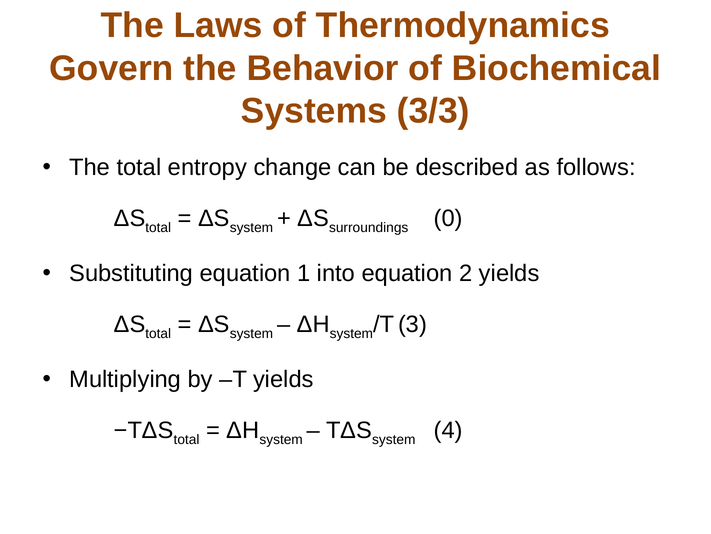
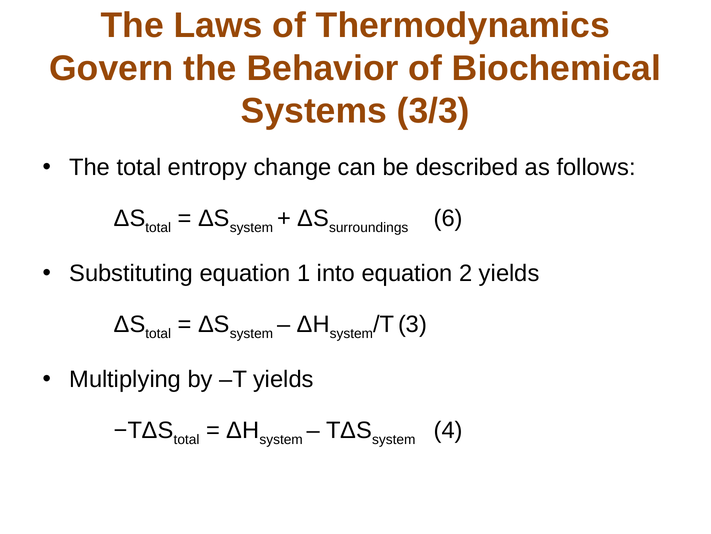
0: 0 -> 6 (448, 218)
